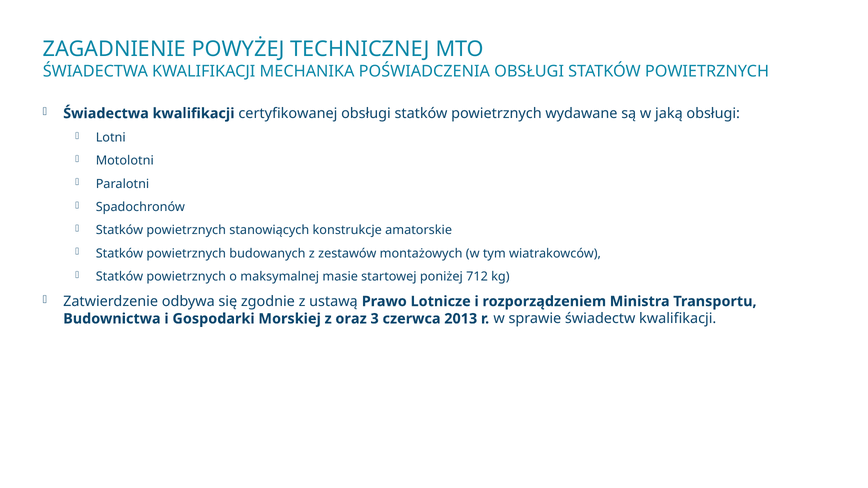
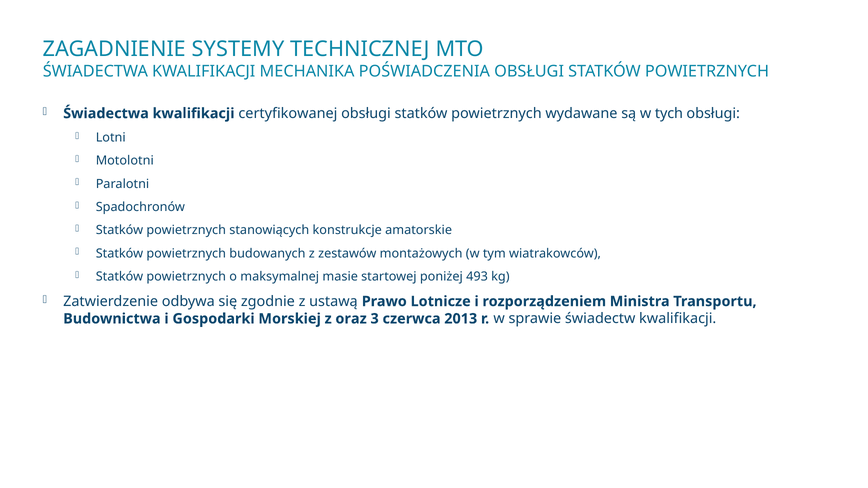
POWYŻEJ: POWYŻEJ -> SYSTEMY (238, 49)
jaką: jaką -> tych (669, 114)
712: 712 -> 493 (477, 277)
